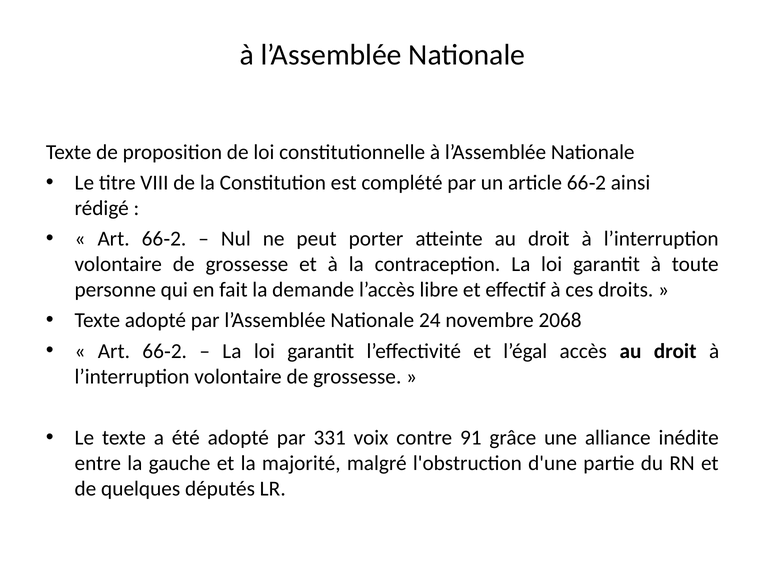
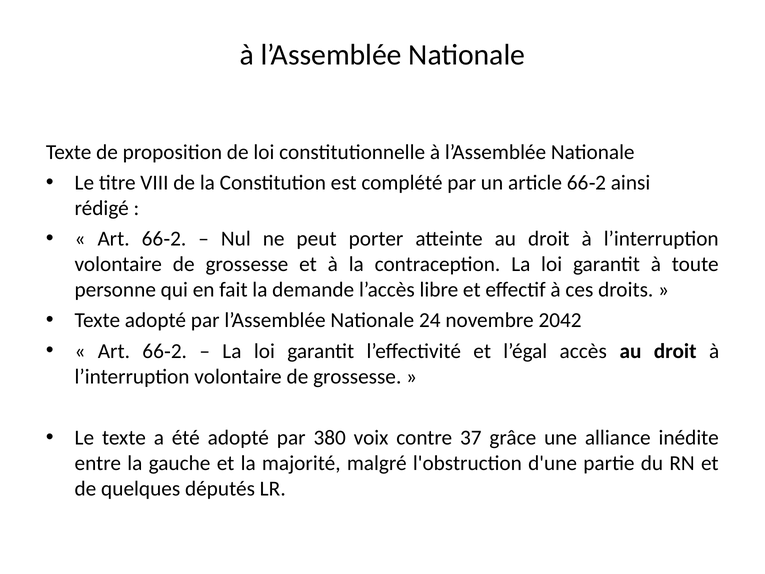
2068: 2068 -> 2042 (560, 320)
331: 331 -> 380 (330, 438)
91: 91 -> 37 (471, 438)
